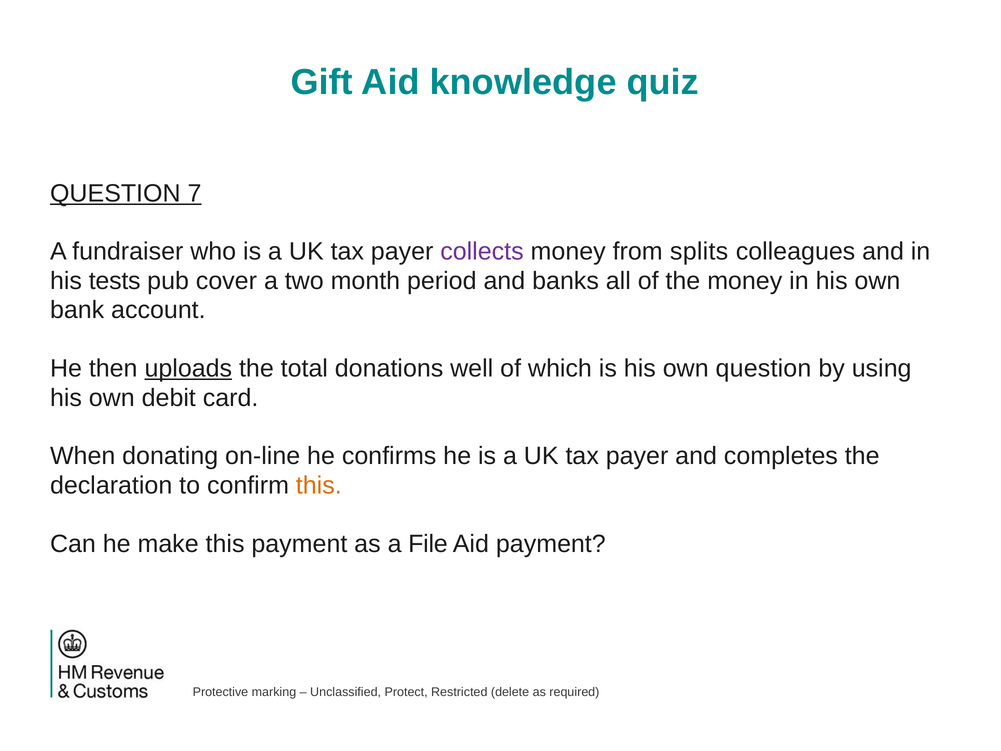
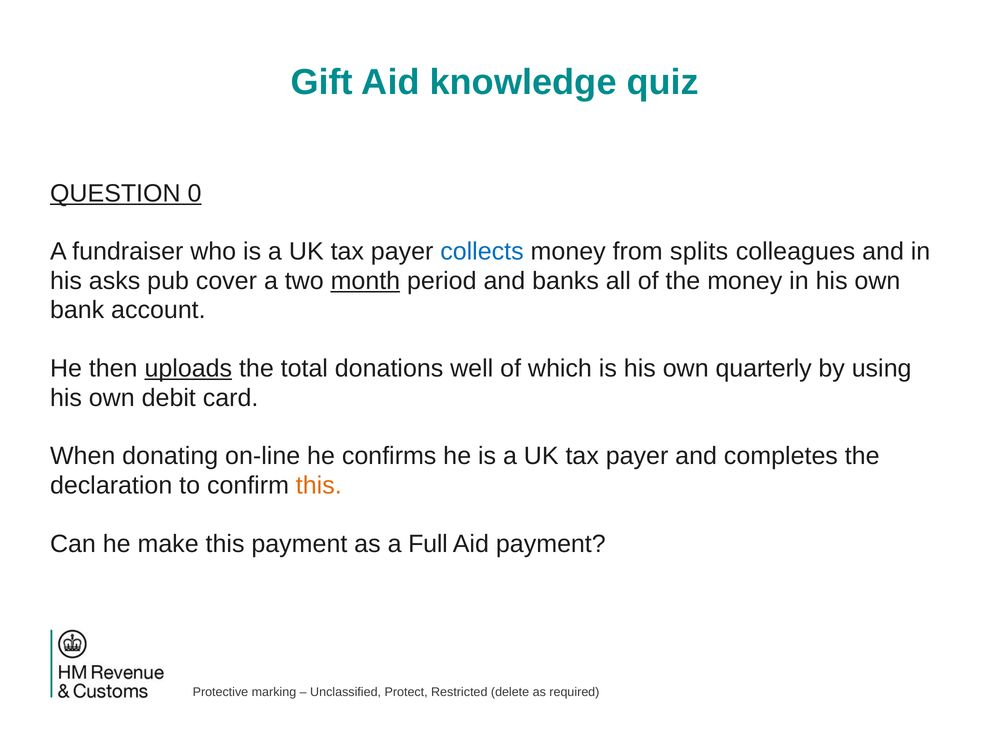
7: 7 -> 0 (195, 193)
collects colour: purple -> blue (482, 252)
tests: tests -> asks (115, 281)
month underline: none -> present (365, 281)
own question: question -> quarterly (764, 368)
File: File -> Full (428, 544)
